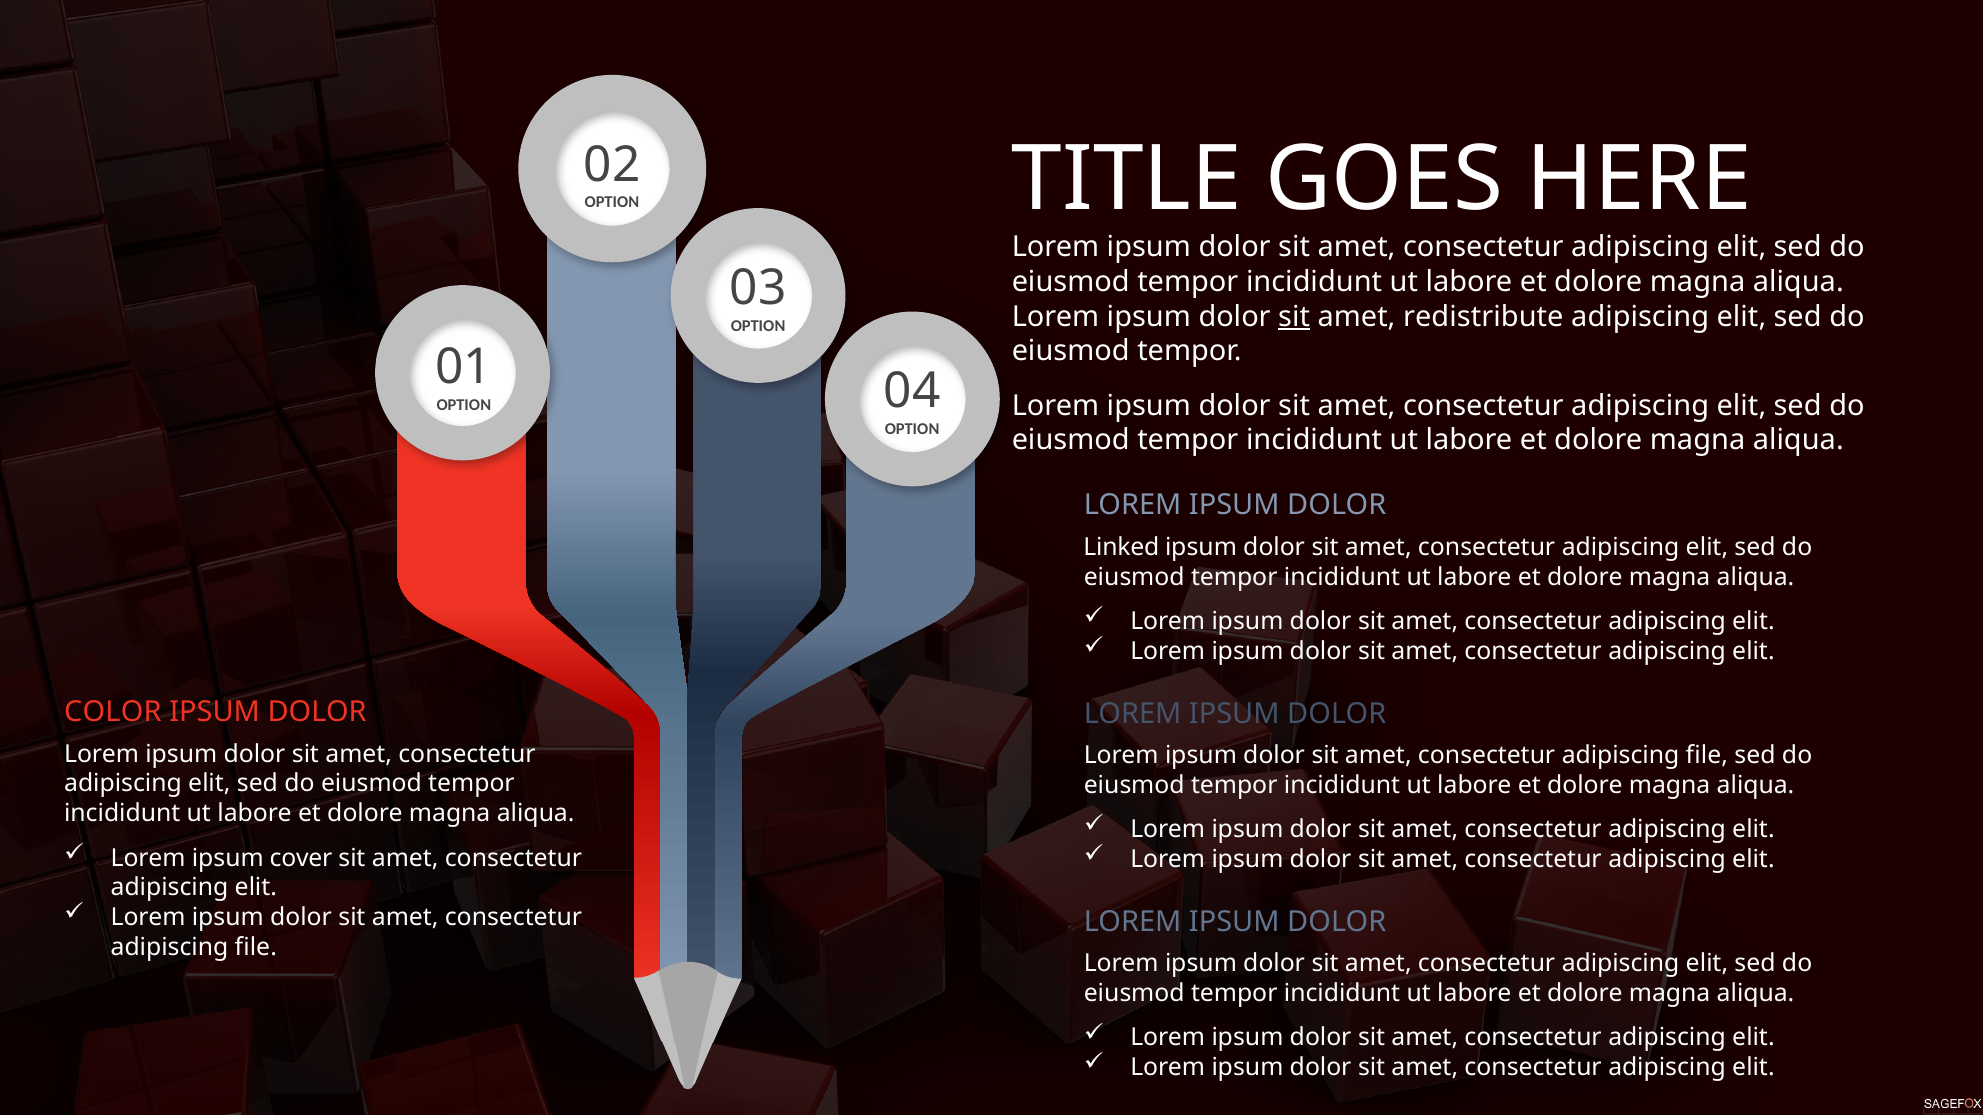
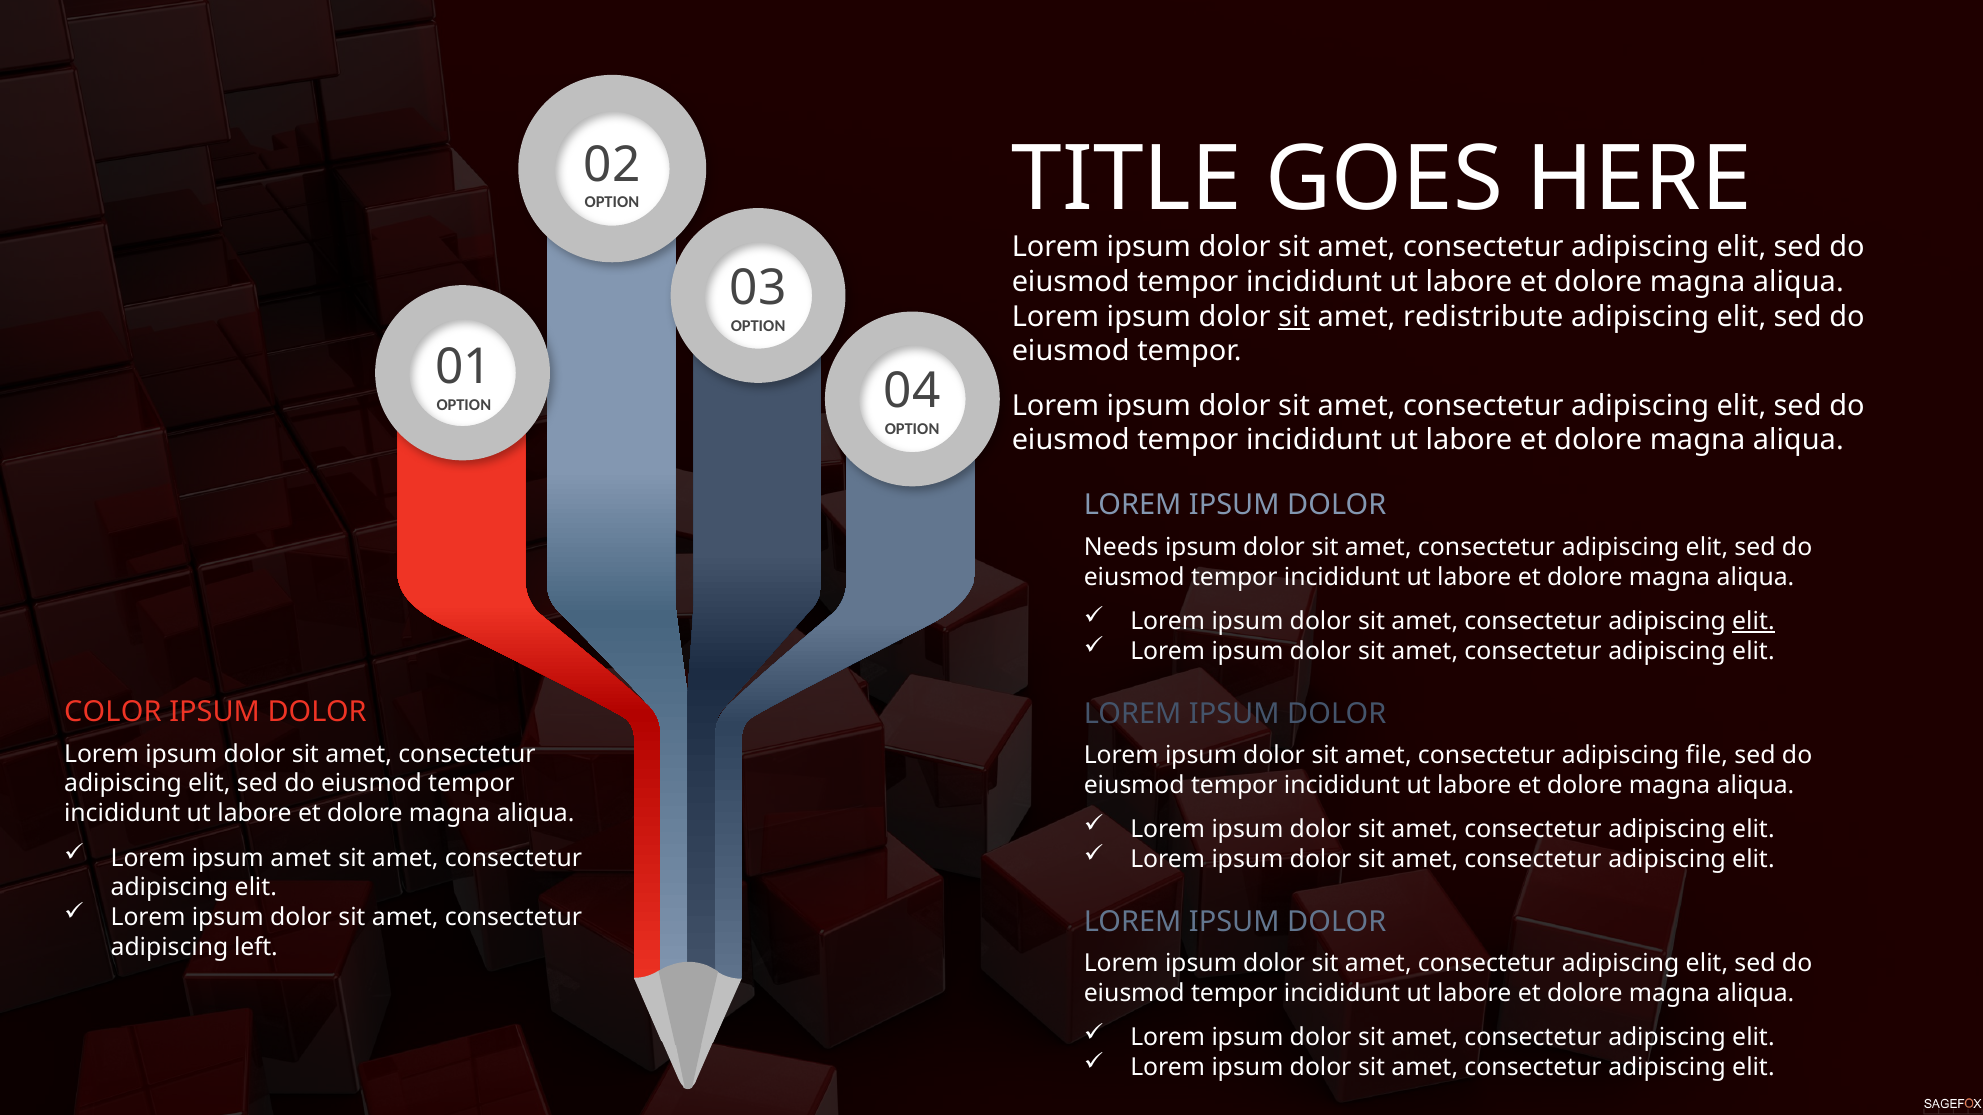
Linked: Linked -> Needs (1121, 547)
elit underline: none -> present (1753, 622)
ipsum cover: cover -> amet (301, 858)
file: file -> left (256, 947)
